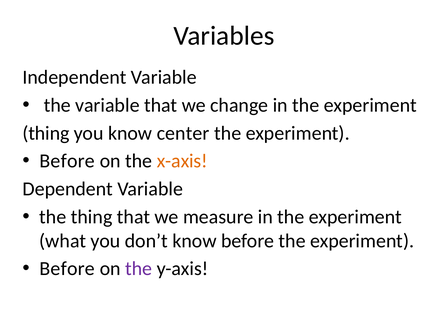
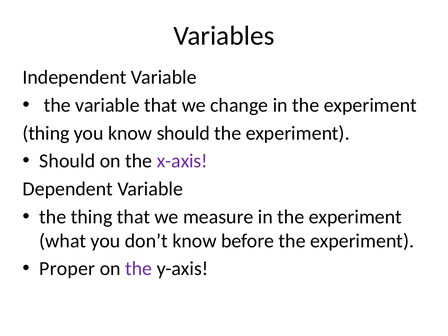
know center: center -> should (183, 133)
Before: Before -> Should (67, 161)
x-axis colour: orange -> purple (182, 161)
Before: Before -> Proper (67, 269)
